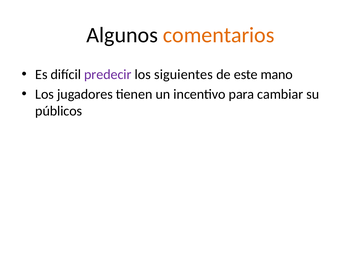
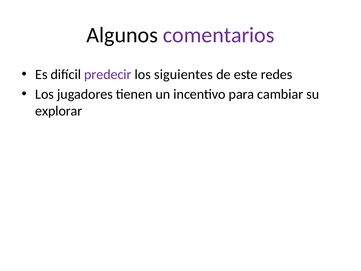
comentarios colour: orange -> purple (219, 35)
mano: mano -> redes (277, 74)
públicos: públicos -> explorar (59, 111)
